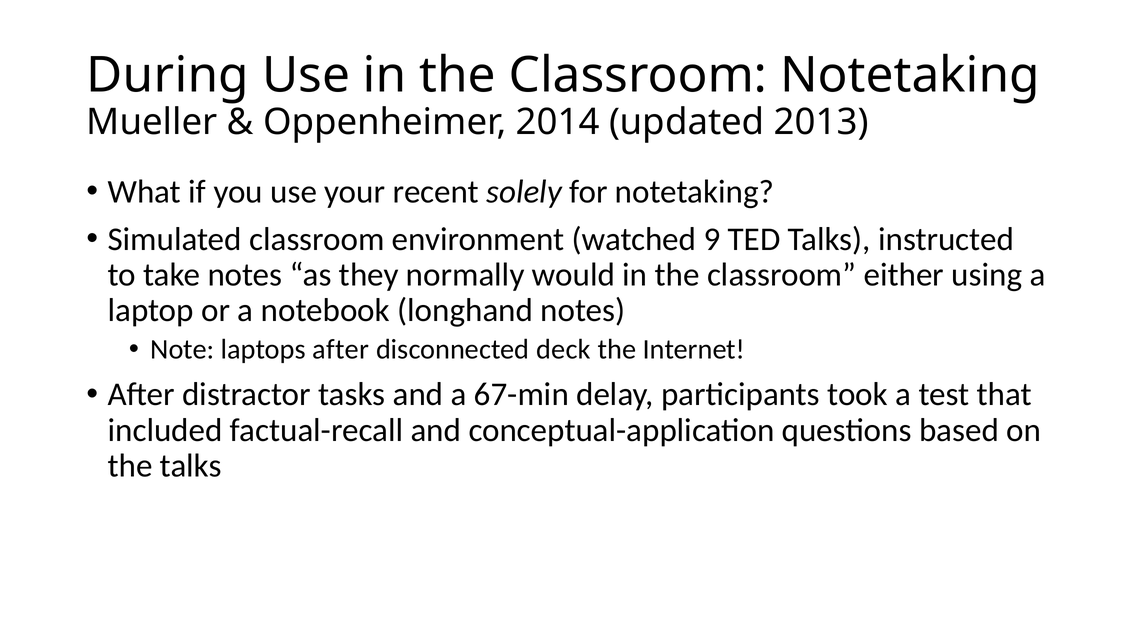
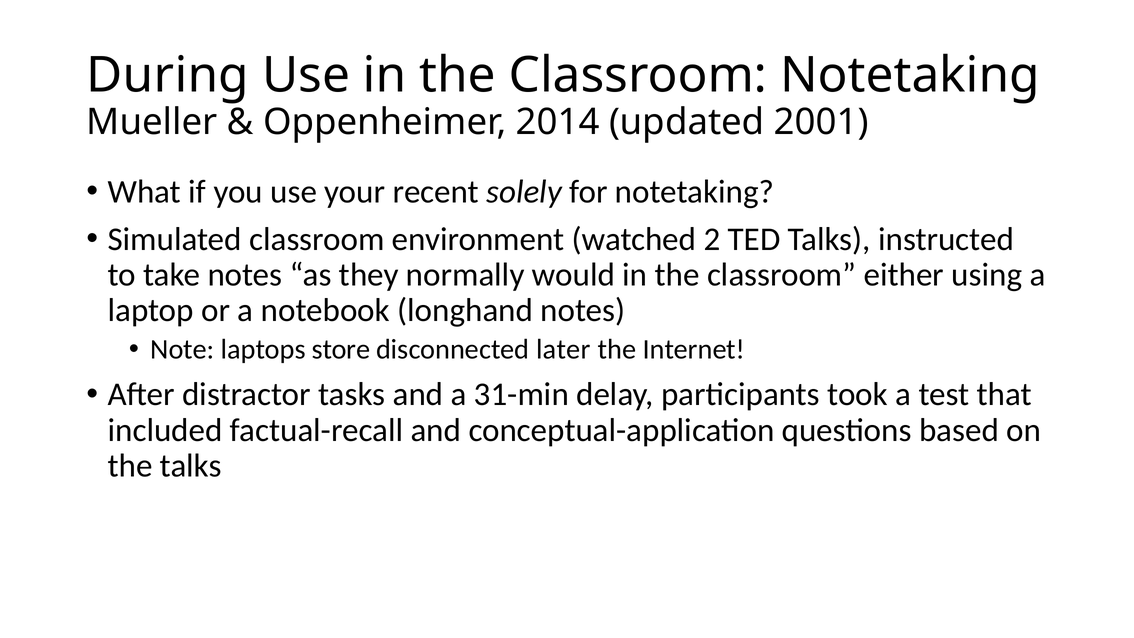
2013: 2013 -> 2001 (821, 122)
9: 9 -> 2 (712, 239)
laptops after: after -> store (341, 350)
deck: deck -> later (563, 350)
67-min: 67-min -> 31-min (521, 394)
